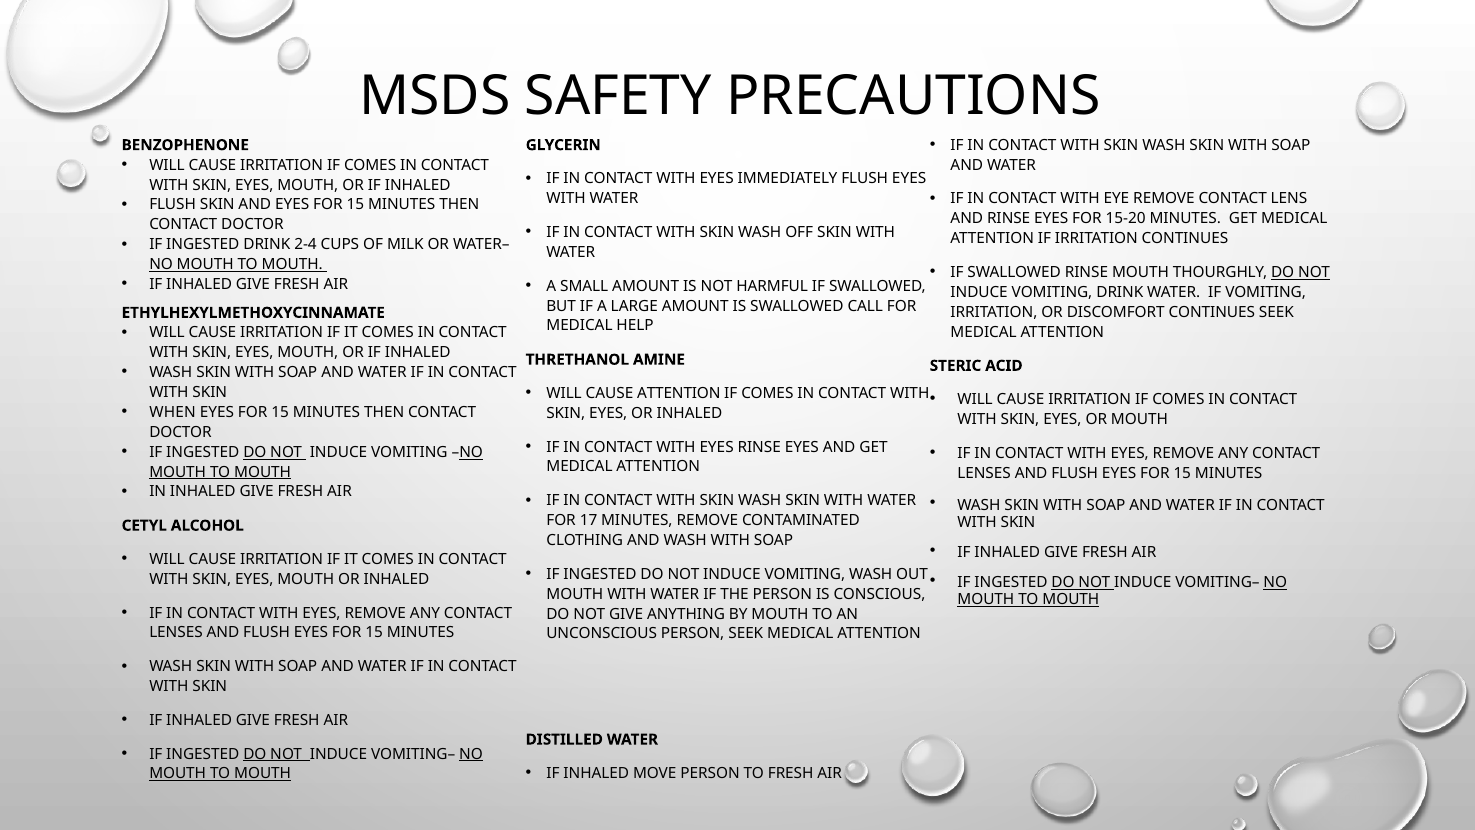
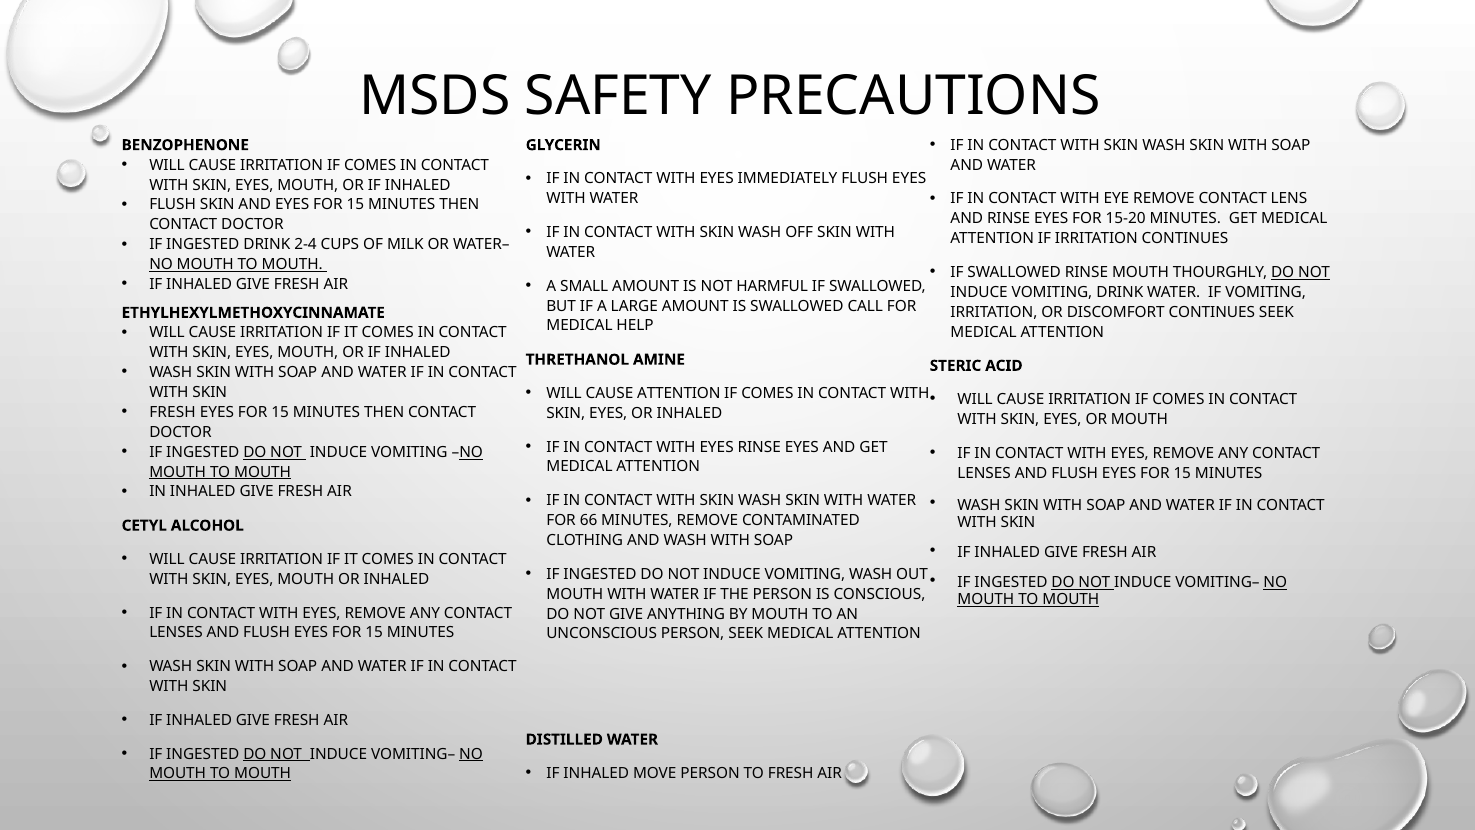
WHEN: WHEN -> FRESH (173, 412)
17: 17 -> 66 (589, 520)
